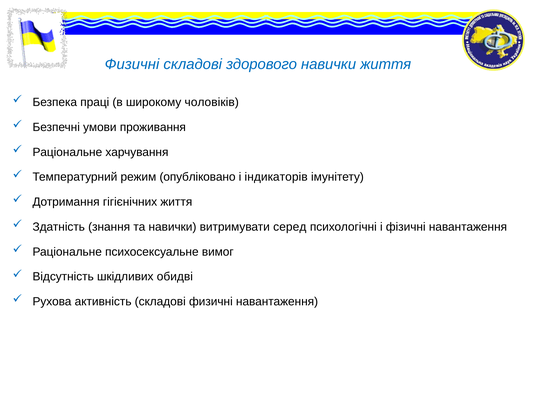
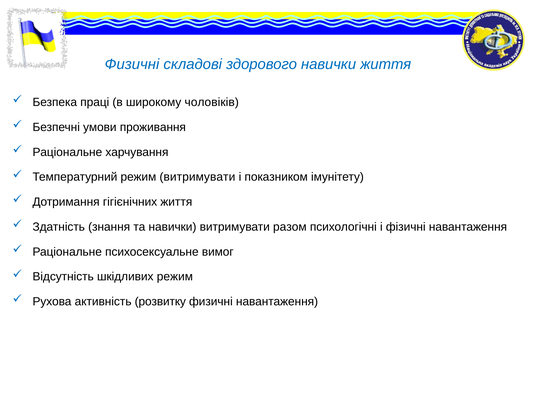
режим опубліковано: опубліковано -> витримувати (197, 177)
індикаторів: індикаторів -> показником (276, 177)
серед: серед -> разом (290, 227)
шкідливих обидві: обидві -> режим (175, 276)
активність складові: складові -> розвитку (160, 301)
